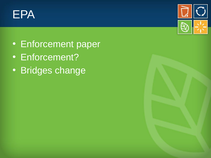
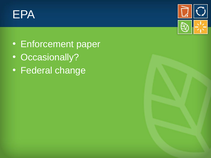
Enforcement: Enforcement -> Occasionally (50, 57)
Bridges: Bridges -> Federal (36, 71)
